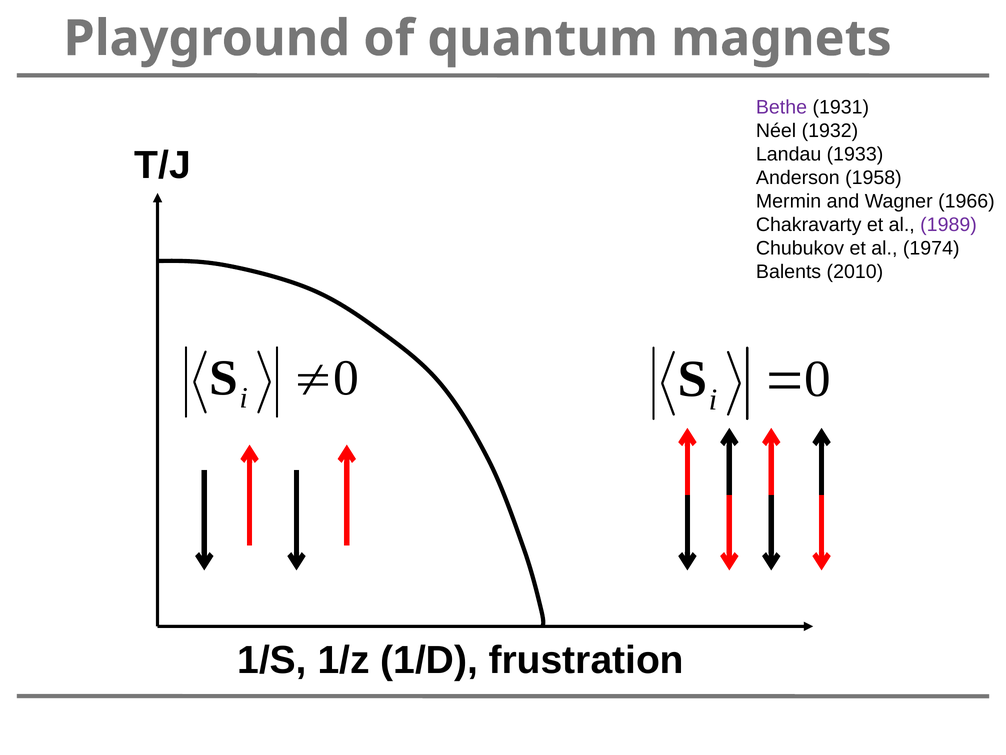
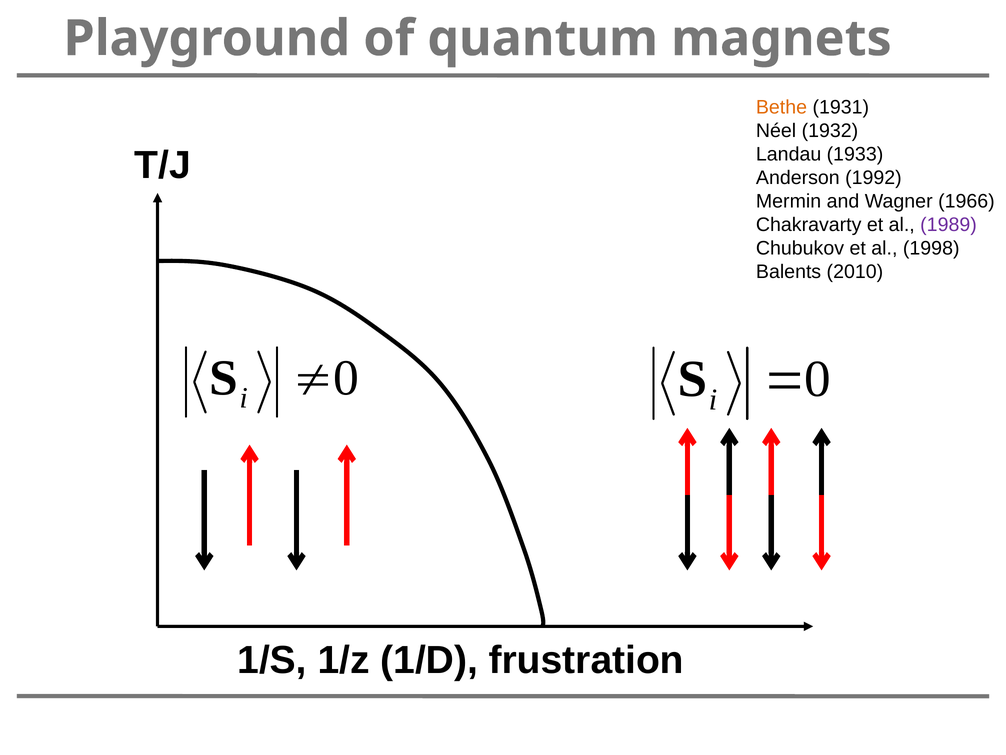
Bethe colour: purple -> orange (782, 107)
1958: 1958 -> 1992 (873, 178)
1974: 1974 -> 1998 (931, 248)
